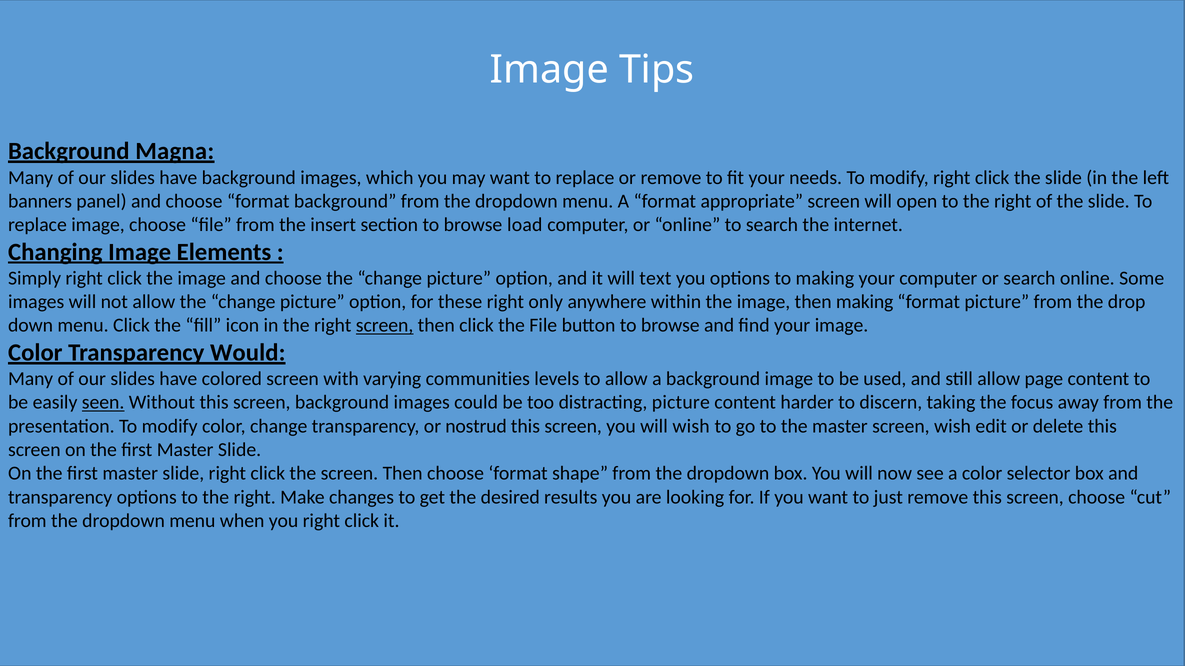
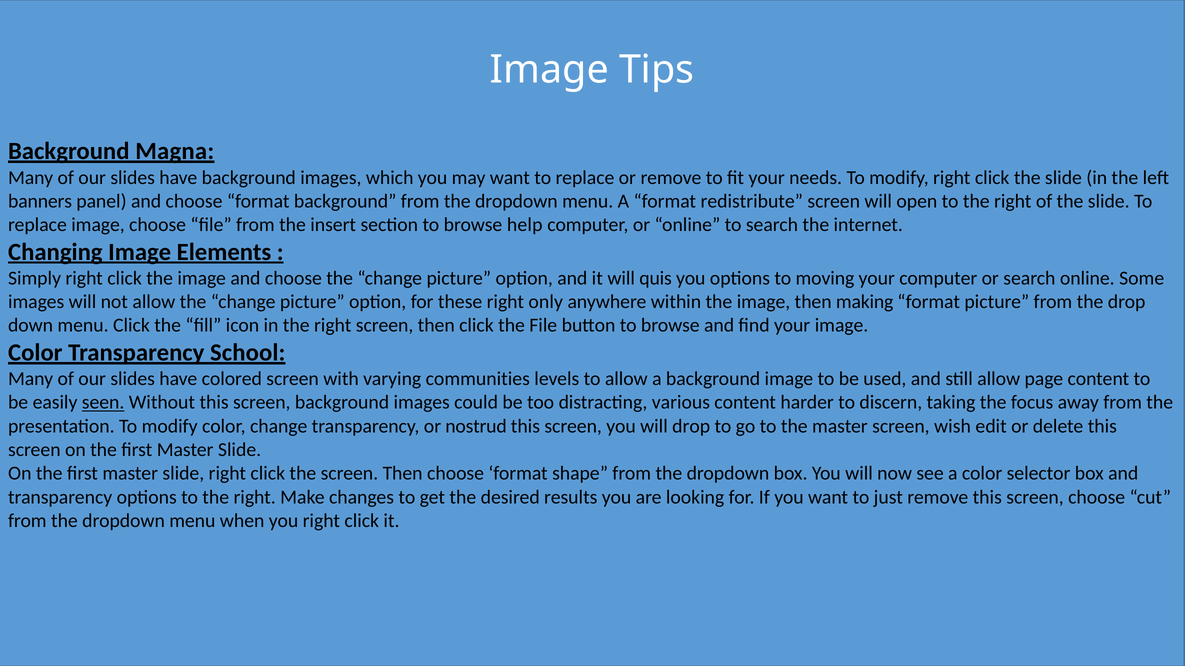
appropriate: appropriate -> redistribute (752, 201)
load: load -> help (525, 225)
text: text -> quis (656, 278)
to making: making -> moving (825, 278)
screen underline: present -> none (385, 326)
Would: Would -> School (248, 353)
distracting picture: picture -> various (681, 403)
will wish: wish -> drop (691, 426)
